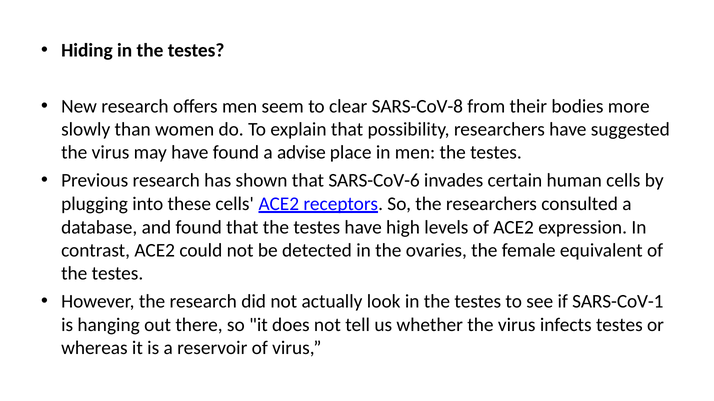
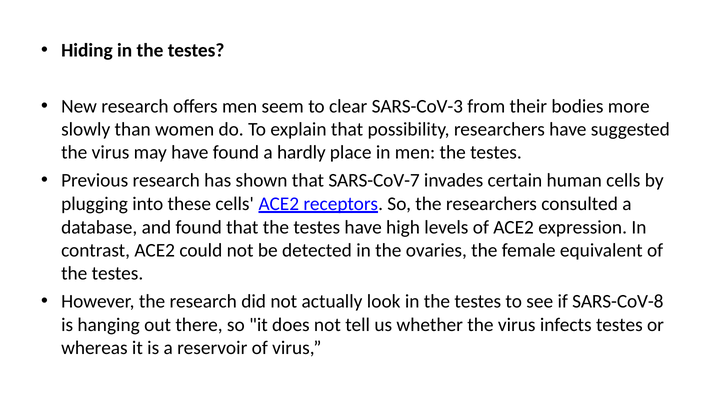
SARS-CoV-8: SARS-CoV-8 -> SARS-CoV-3 (417, 106)
advise: advise -> hardly (301, 153)
SARS-CoV-6: SARS-CoV-6 -> SARS-CoV-7 (374, 181)
SARS-CoV-1: SARS-CoV-1 -> SARS-CoV-8 (618, 302)
